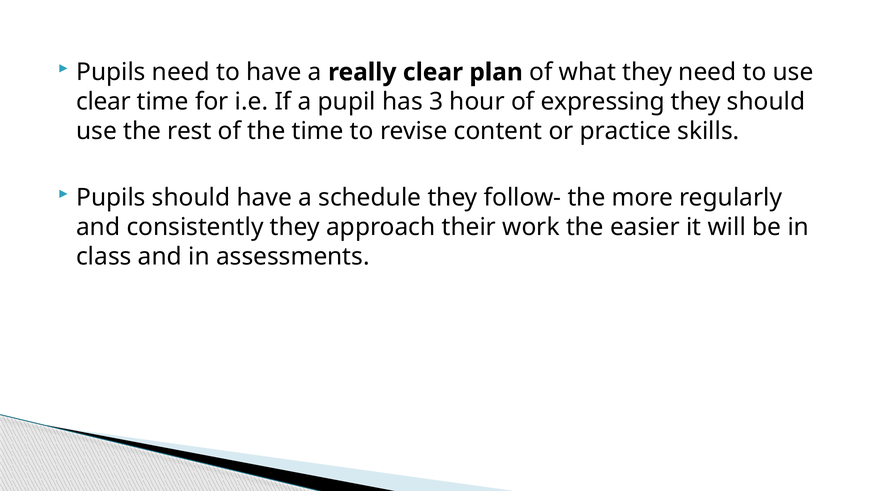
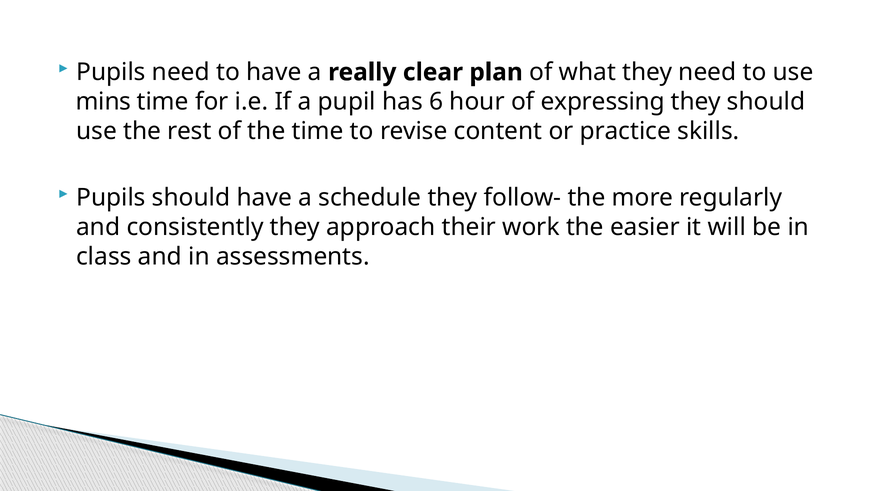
clear: clear -> mins (103, 102)
3: 3 -> 6 (436, 102)
